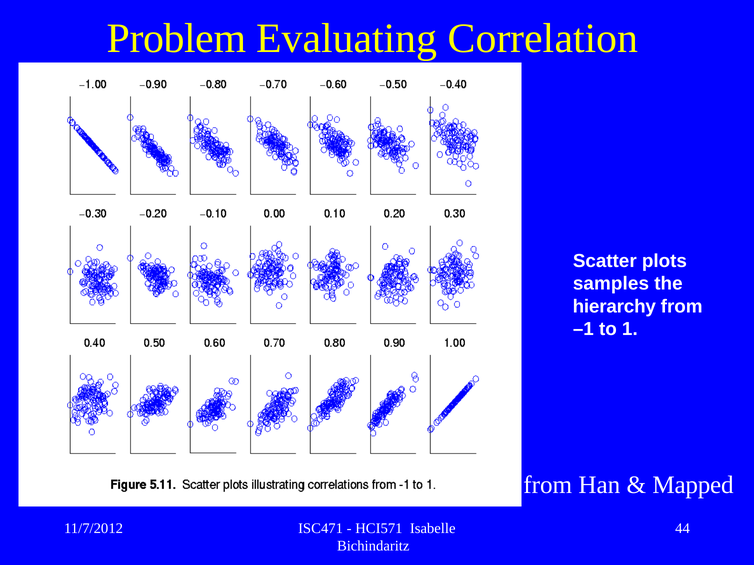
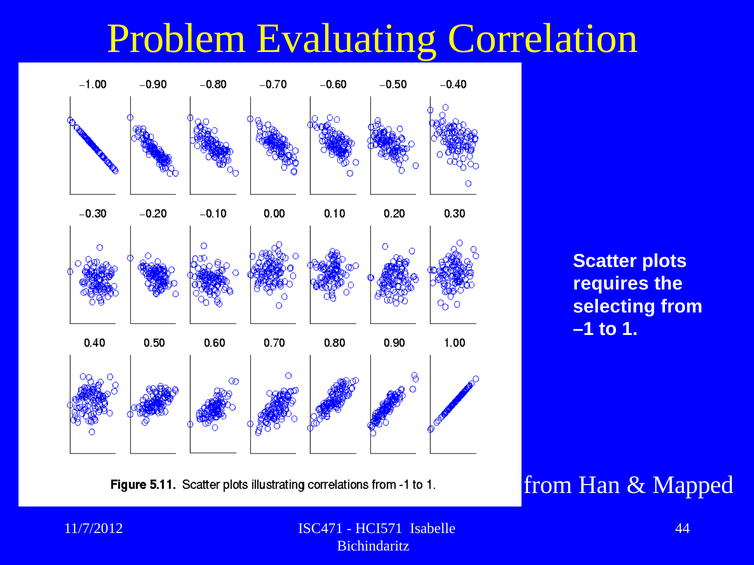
samples: samples -> requires (611, 284)
hierarchy: hierarchy -> selecting (614, 307)
